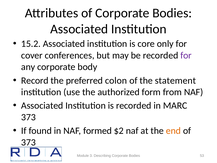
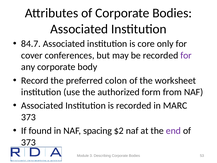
15.2: 15.2 -> 84.7 (31, 44)
statement: statement -> worksheet (175, 80)
formed: formed -> spacing (98, 131)
end colour: orange -> purple (173, 131)
